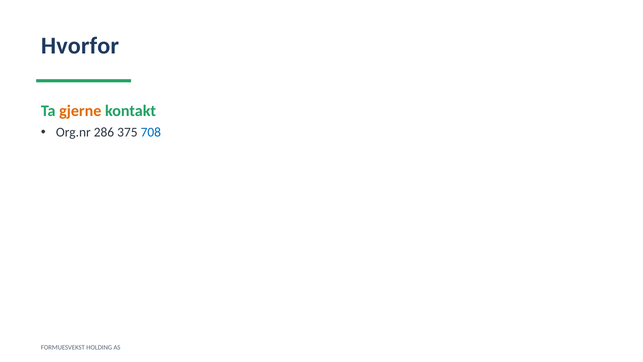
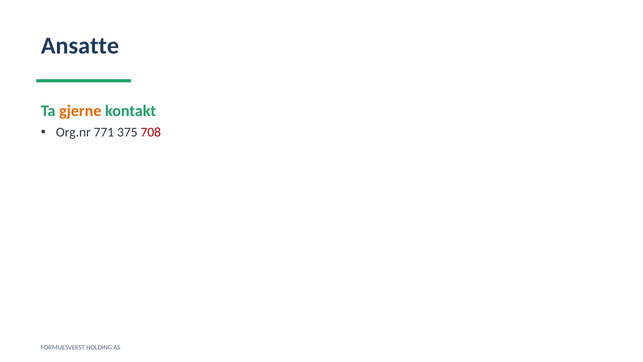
Hvorfor: Hvorfor -> Ansatte (80, 46)
286: 286 -> 771 (104, 132)
708 colour: blue -> red (151, 132)
